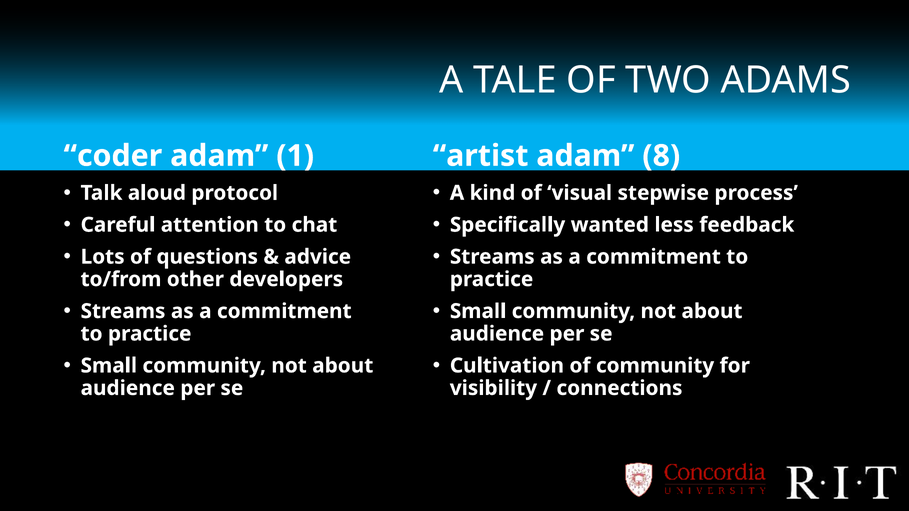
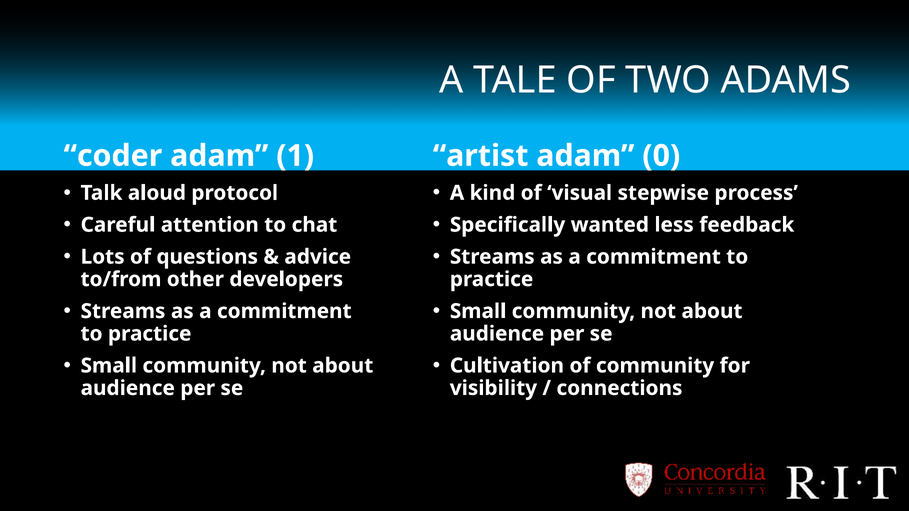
8: 8 -> 0 (661, 156)
